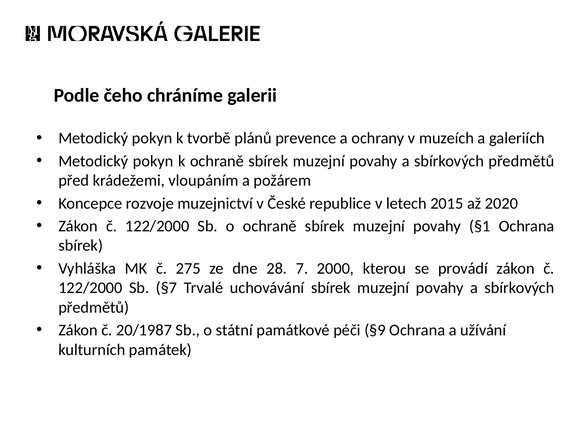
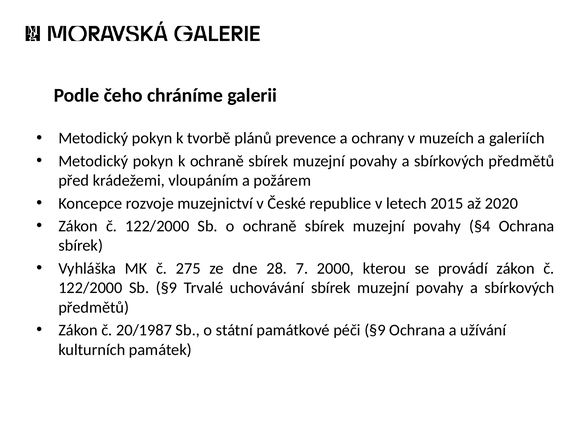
§1: §1 -> §4 (480, 226)
Sb §7: §7 -> §9 (167, 288)
